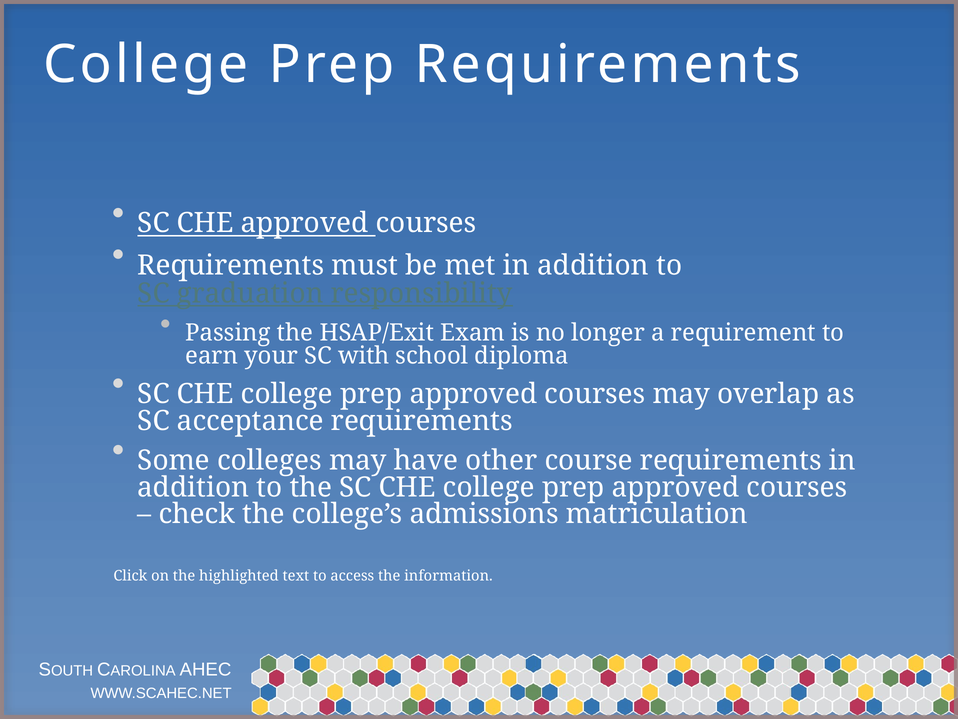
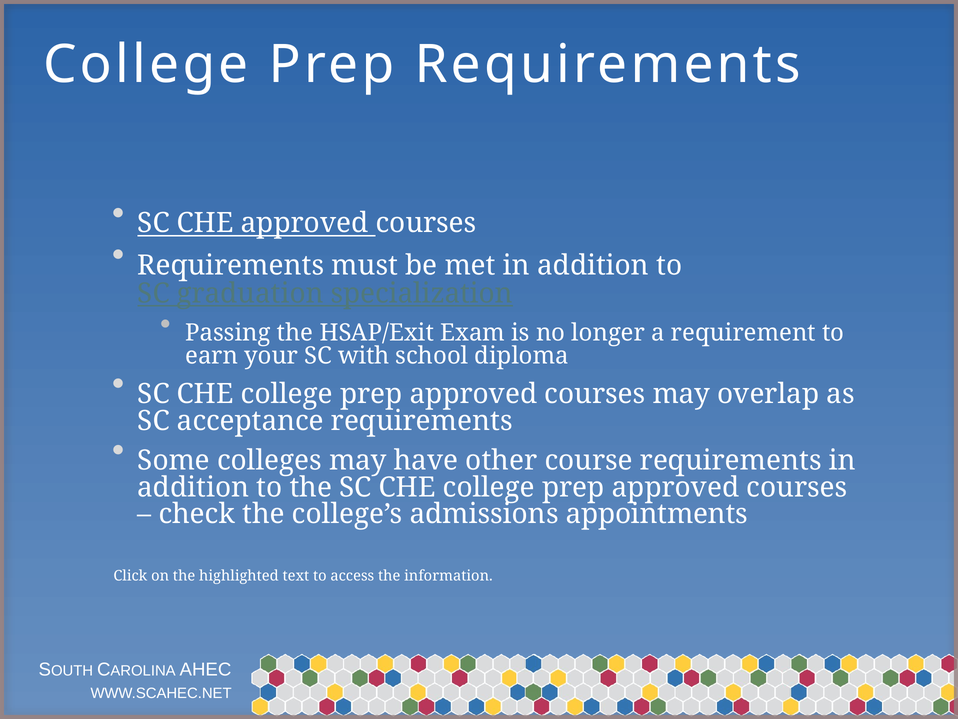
responsibility: responsibility -> specialization (422, 293)
matriculation: matriculation -> appointments (657, 514)
